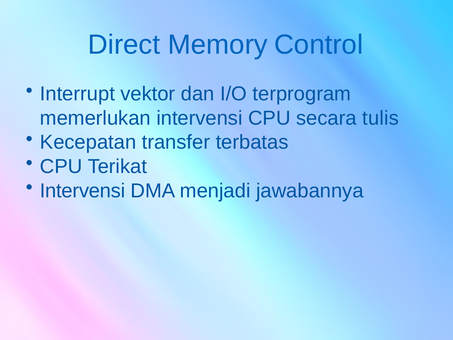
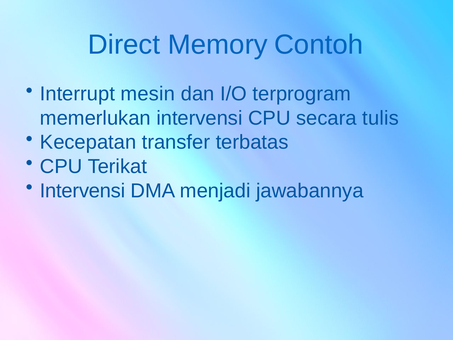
Control: Control -> Contoh (319, 45)
vektor: vektor -> mesin (148, 94)
